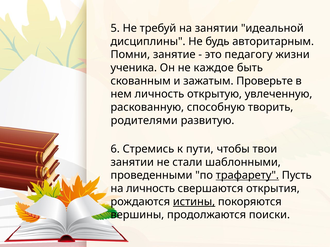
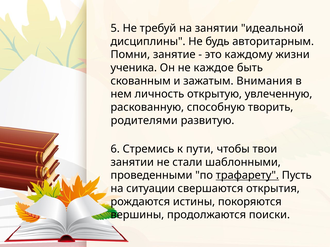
педагогу: педагогу -> каждому (249, 55)
Проверьте: Проверьте -> Внимания (264, 81)
на личность: личность -> ситуации (151, 189)
истины underline: present -> none (194, 202)
